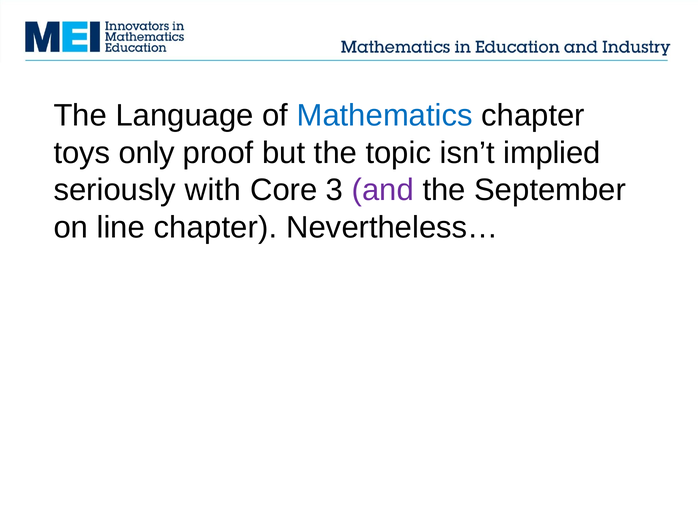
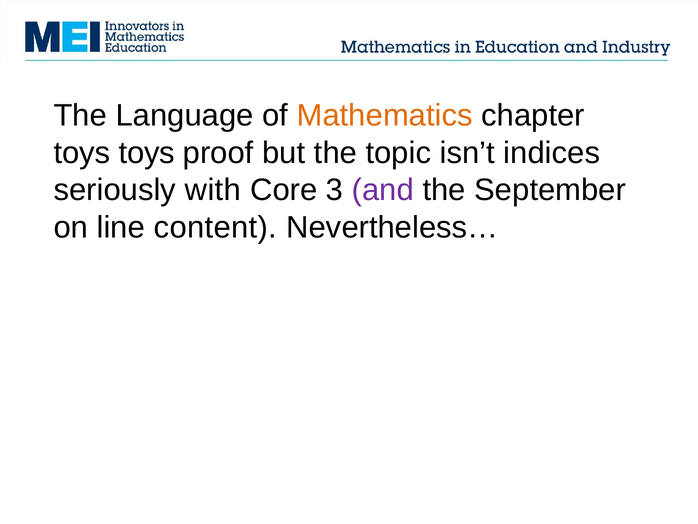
Mathematics colour: blue -> orange (385, 116)
toys only: only -> toys (147, 153)
implied: implied -> indices (552, 153)
line chapter: chapter -> content (215, 227)
